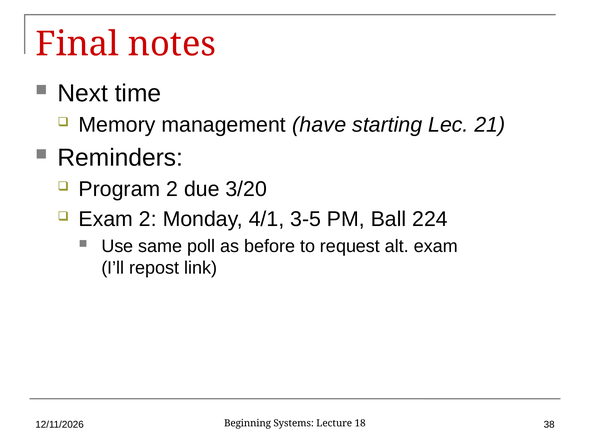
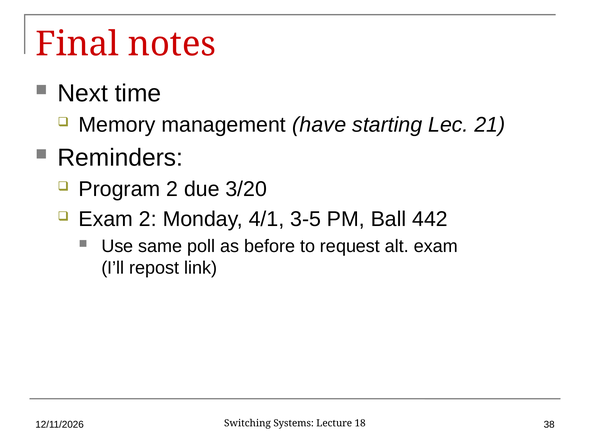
224: 224 -> 442 (430, 219)
Beginning: Beginning -> Switching (247, 423)
